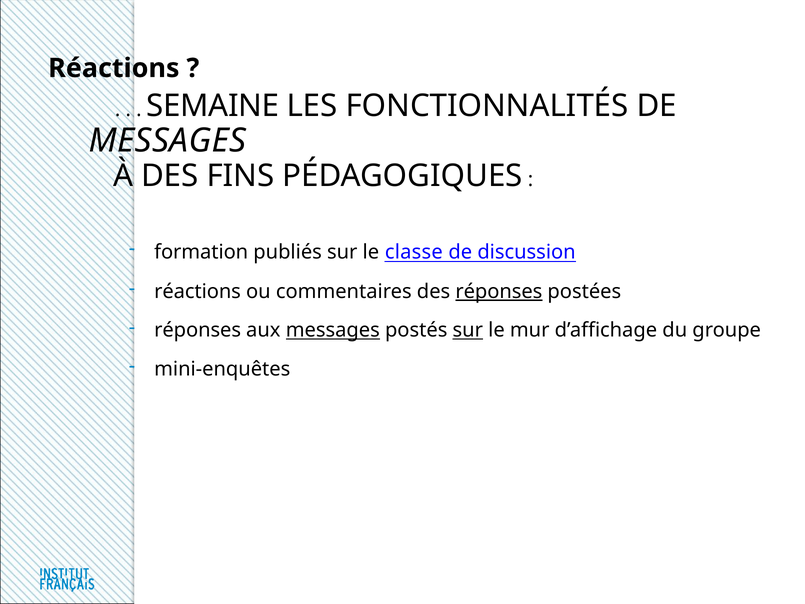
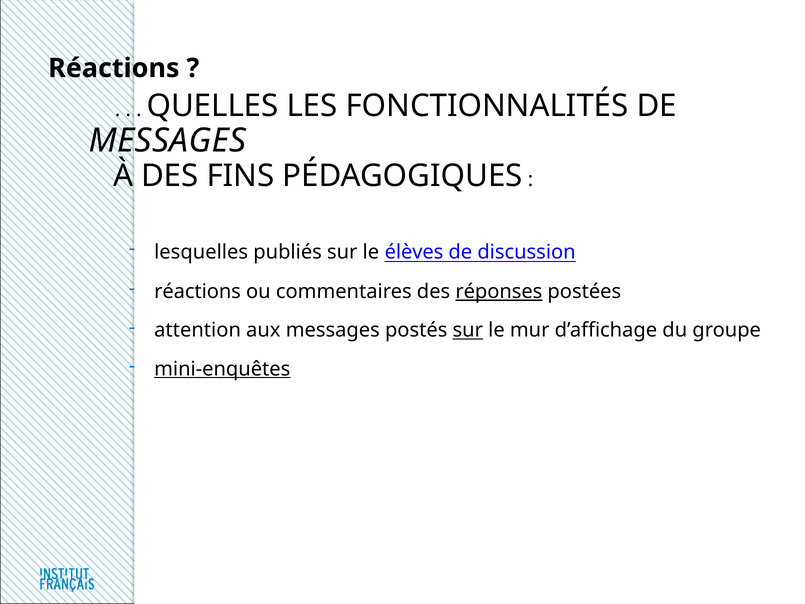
SEMAINE: SEMAINE -> QUELLES (213, 106)
formation: formation -> lesquelles (201, 252)
classe: classe -> élèves (414, 252)
réponses: réponses -> attention (198, 330)
messages underline: present -> none (333, 330)
mini-enquêtes underline: none -> present (222, 369)
